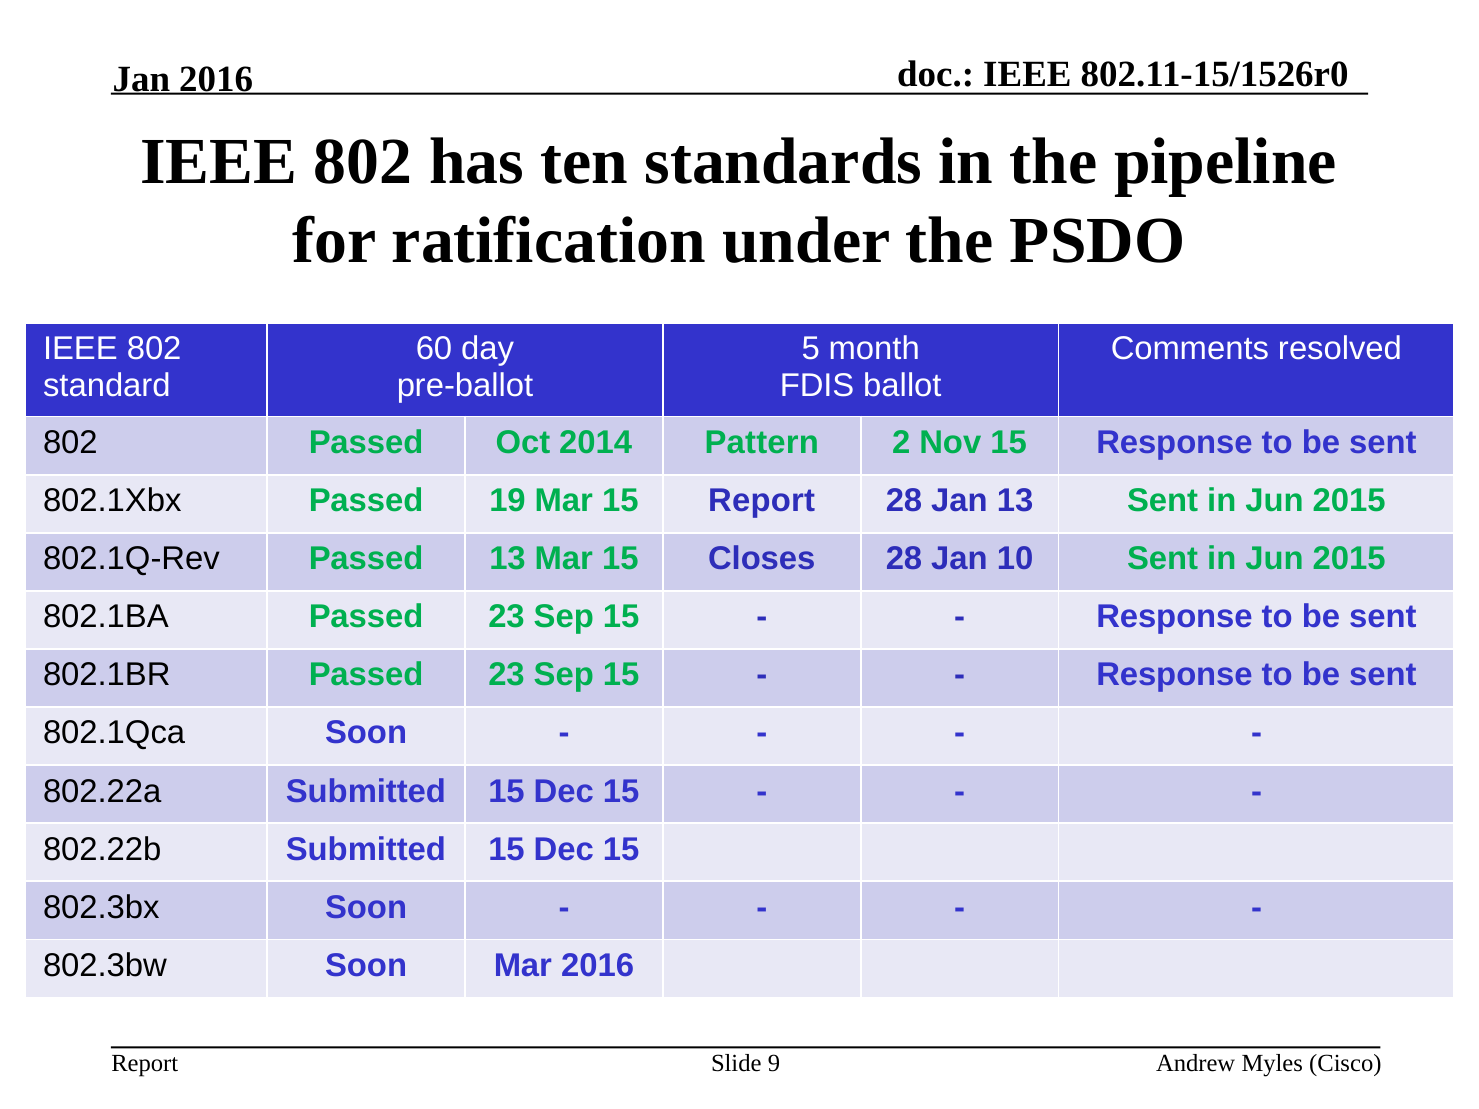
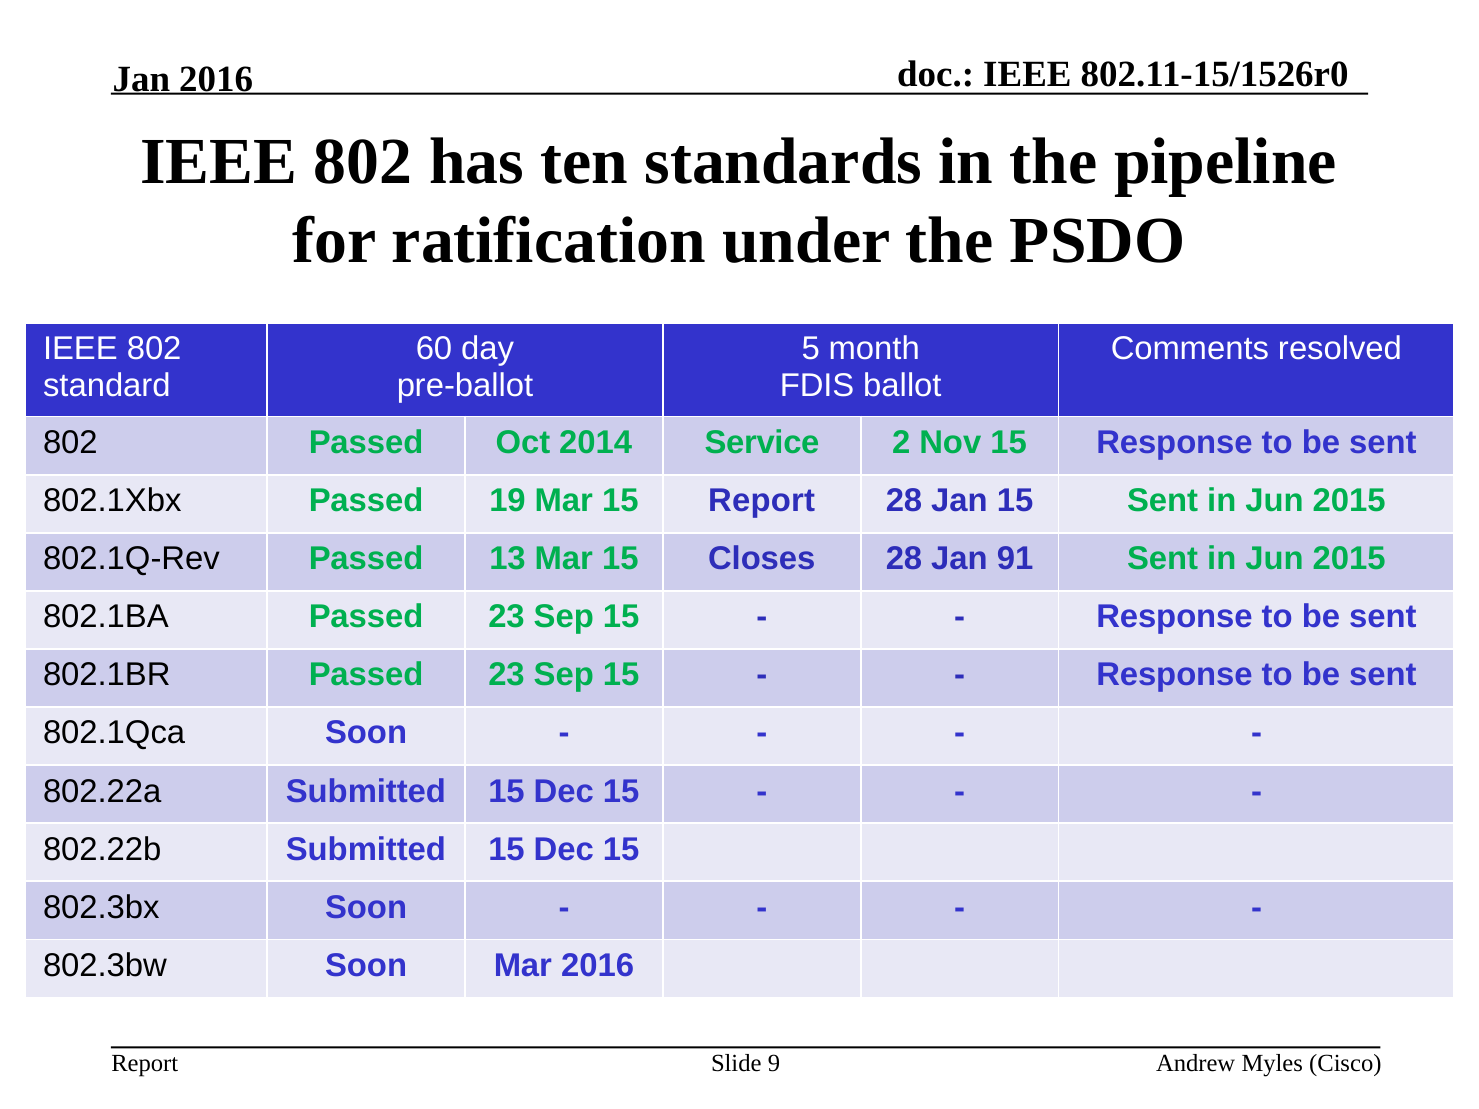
Pattern: Pattern -> Service (762, 443)
Jan 13: 13 -> 15 (1015, 501)
10: 10 -> 91 (1015, 559)
